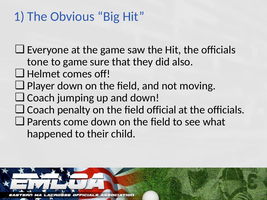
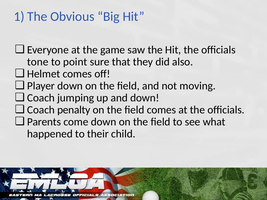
to game: game -> point (75, 62)
field official: official -> comes (161, 110)
